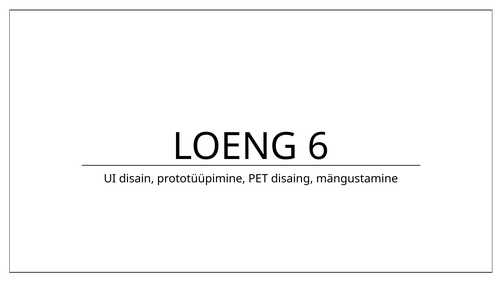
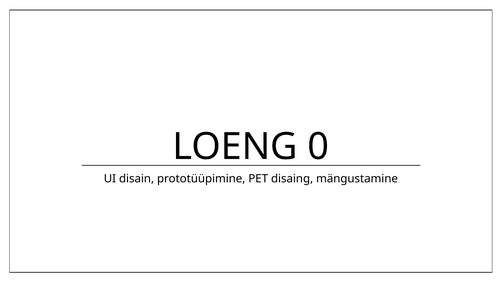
6: 6 -> 0 (318, 147)
